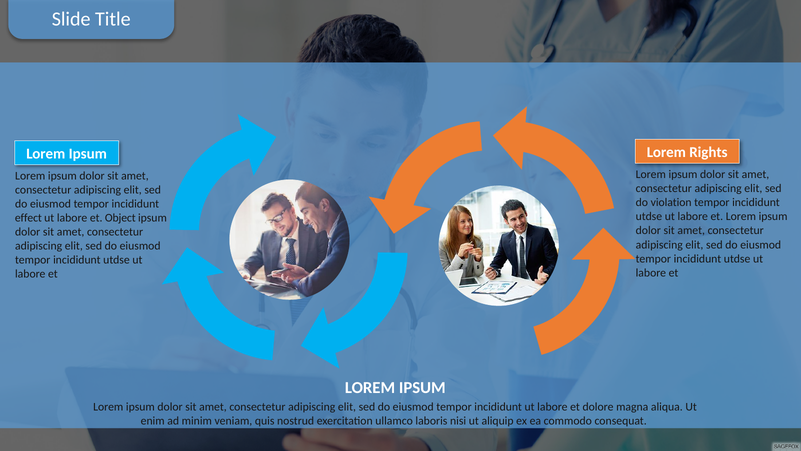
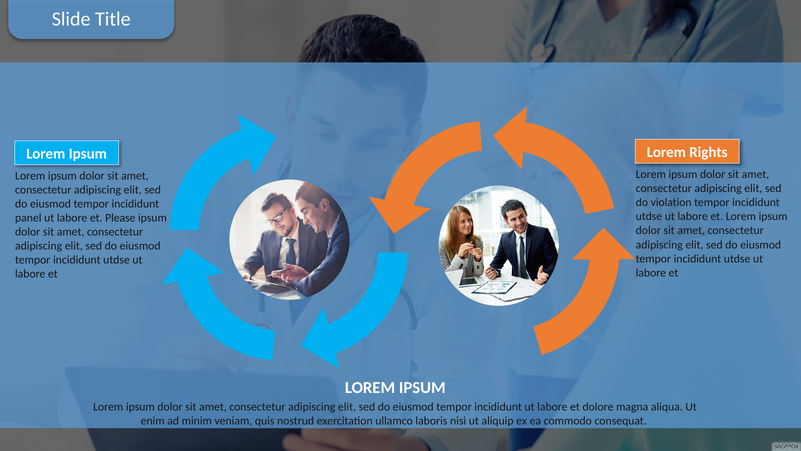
effect: effect -> panel (28, 218)
Object: Object -> Please (120, 218)
